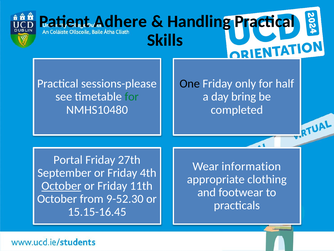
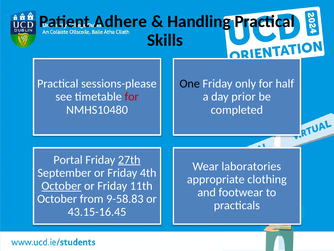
for colour: green -> red (132, 97)
bring: bring -> prior (244, 97)
27th underline: none -> present (129, 159)
information: information -> laboratories (251, 166)
9-52.30: 9-52.30 -> 9-58.83 (125, 199)
15.15-16.45: 15.15-16.45 -> 43.15-16.45 (97, 212)
